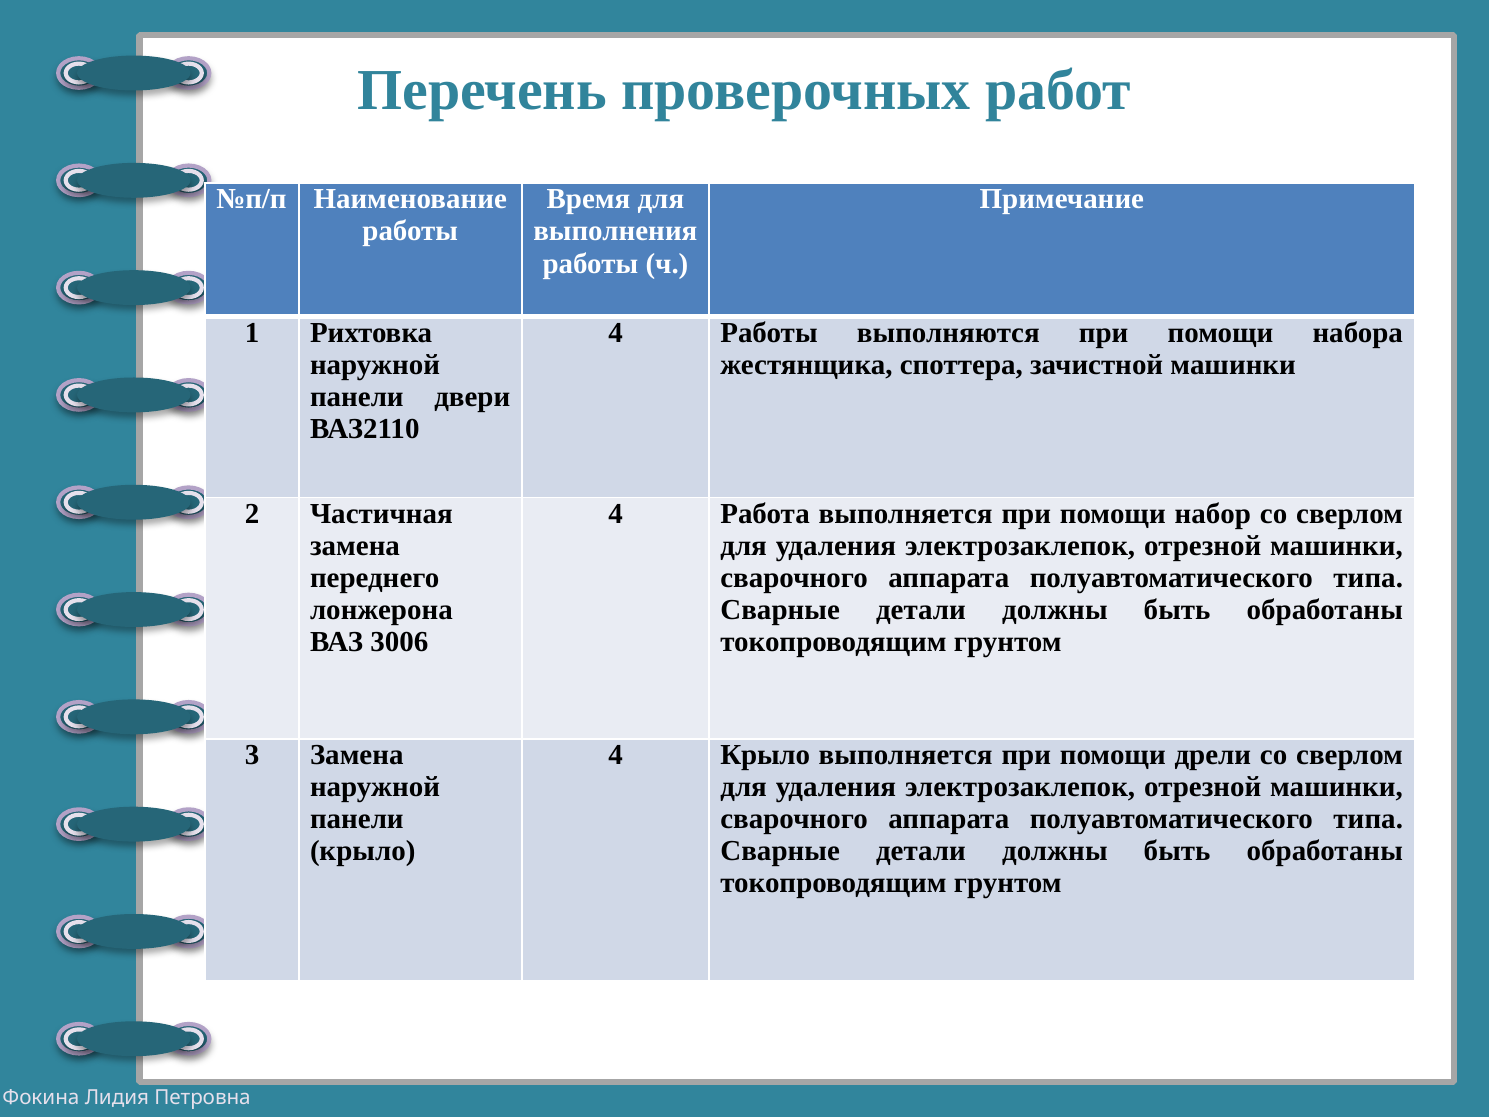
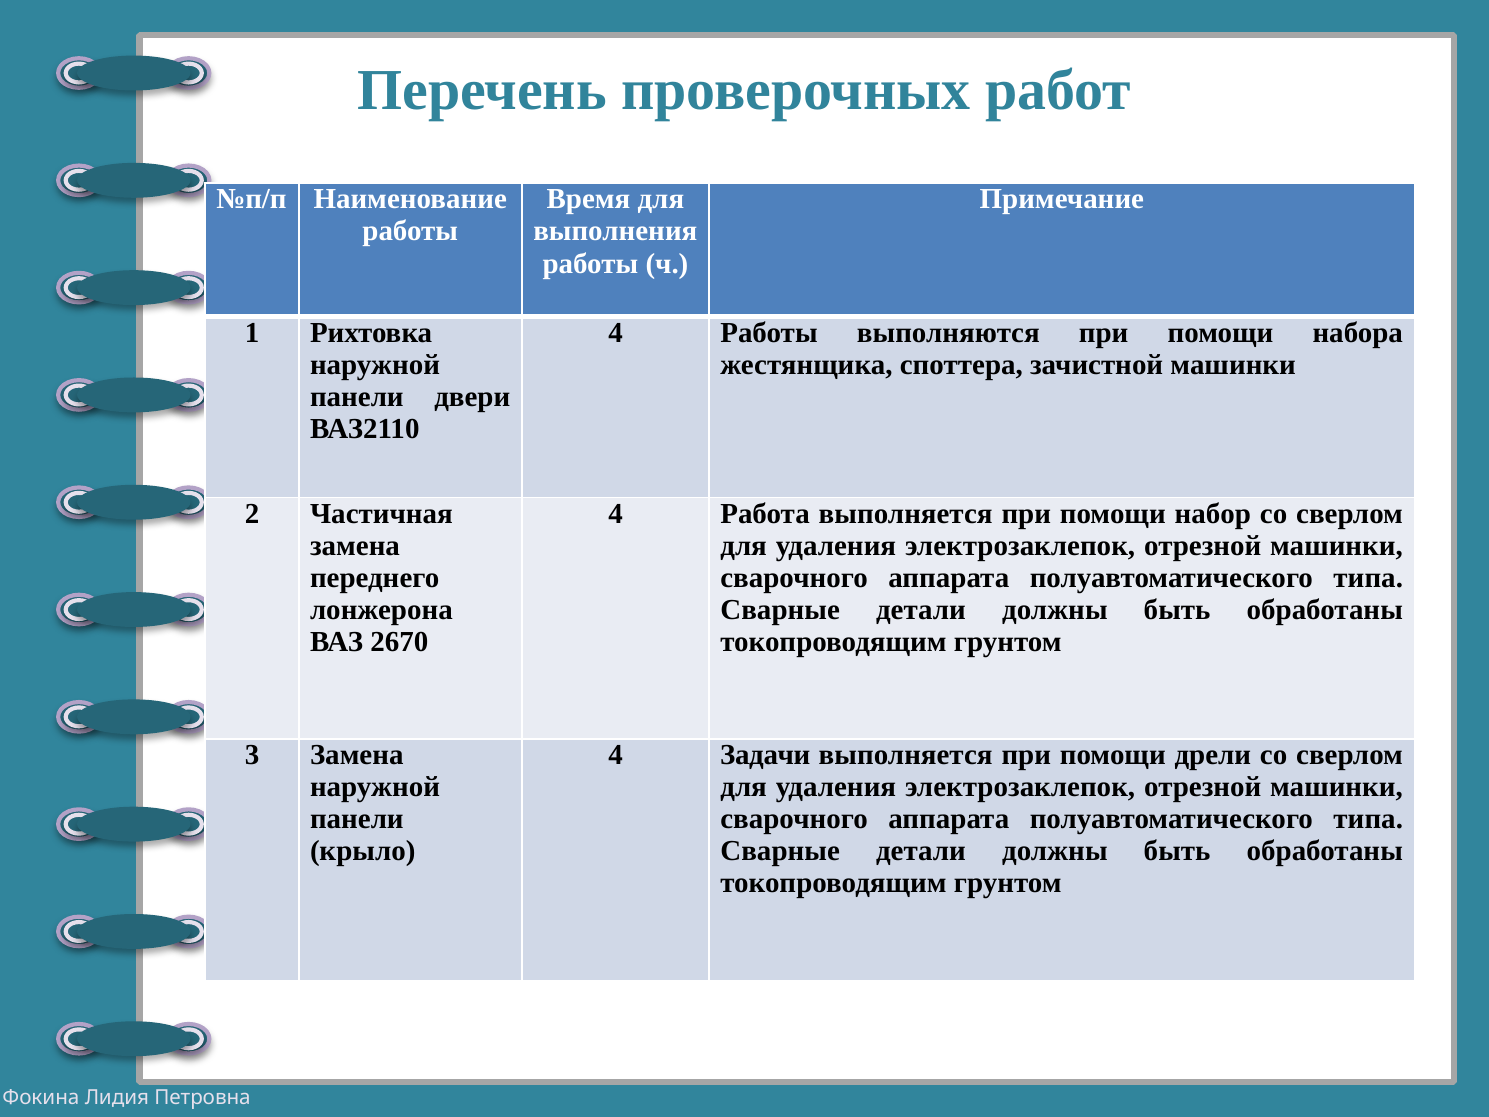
3006: 3006 -> 2670 (399, 642)
4 Крыло: Крыло -> Задачи (765, 755)
